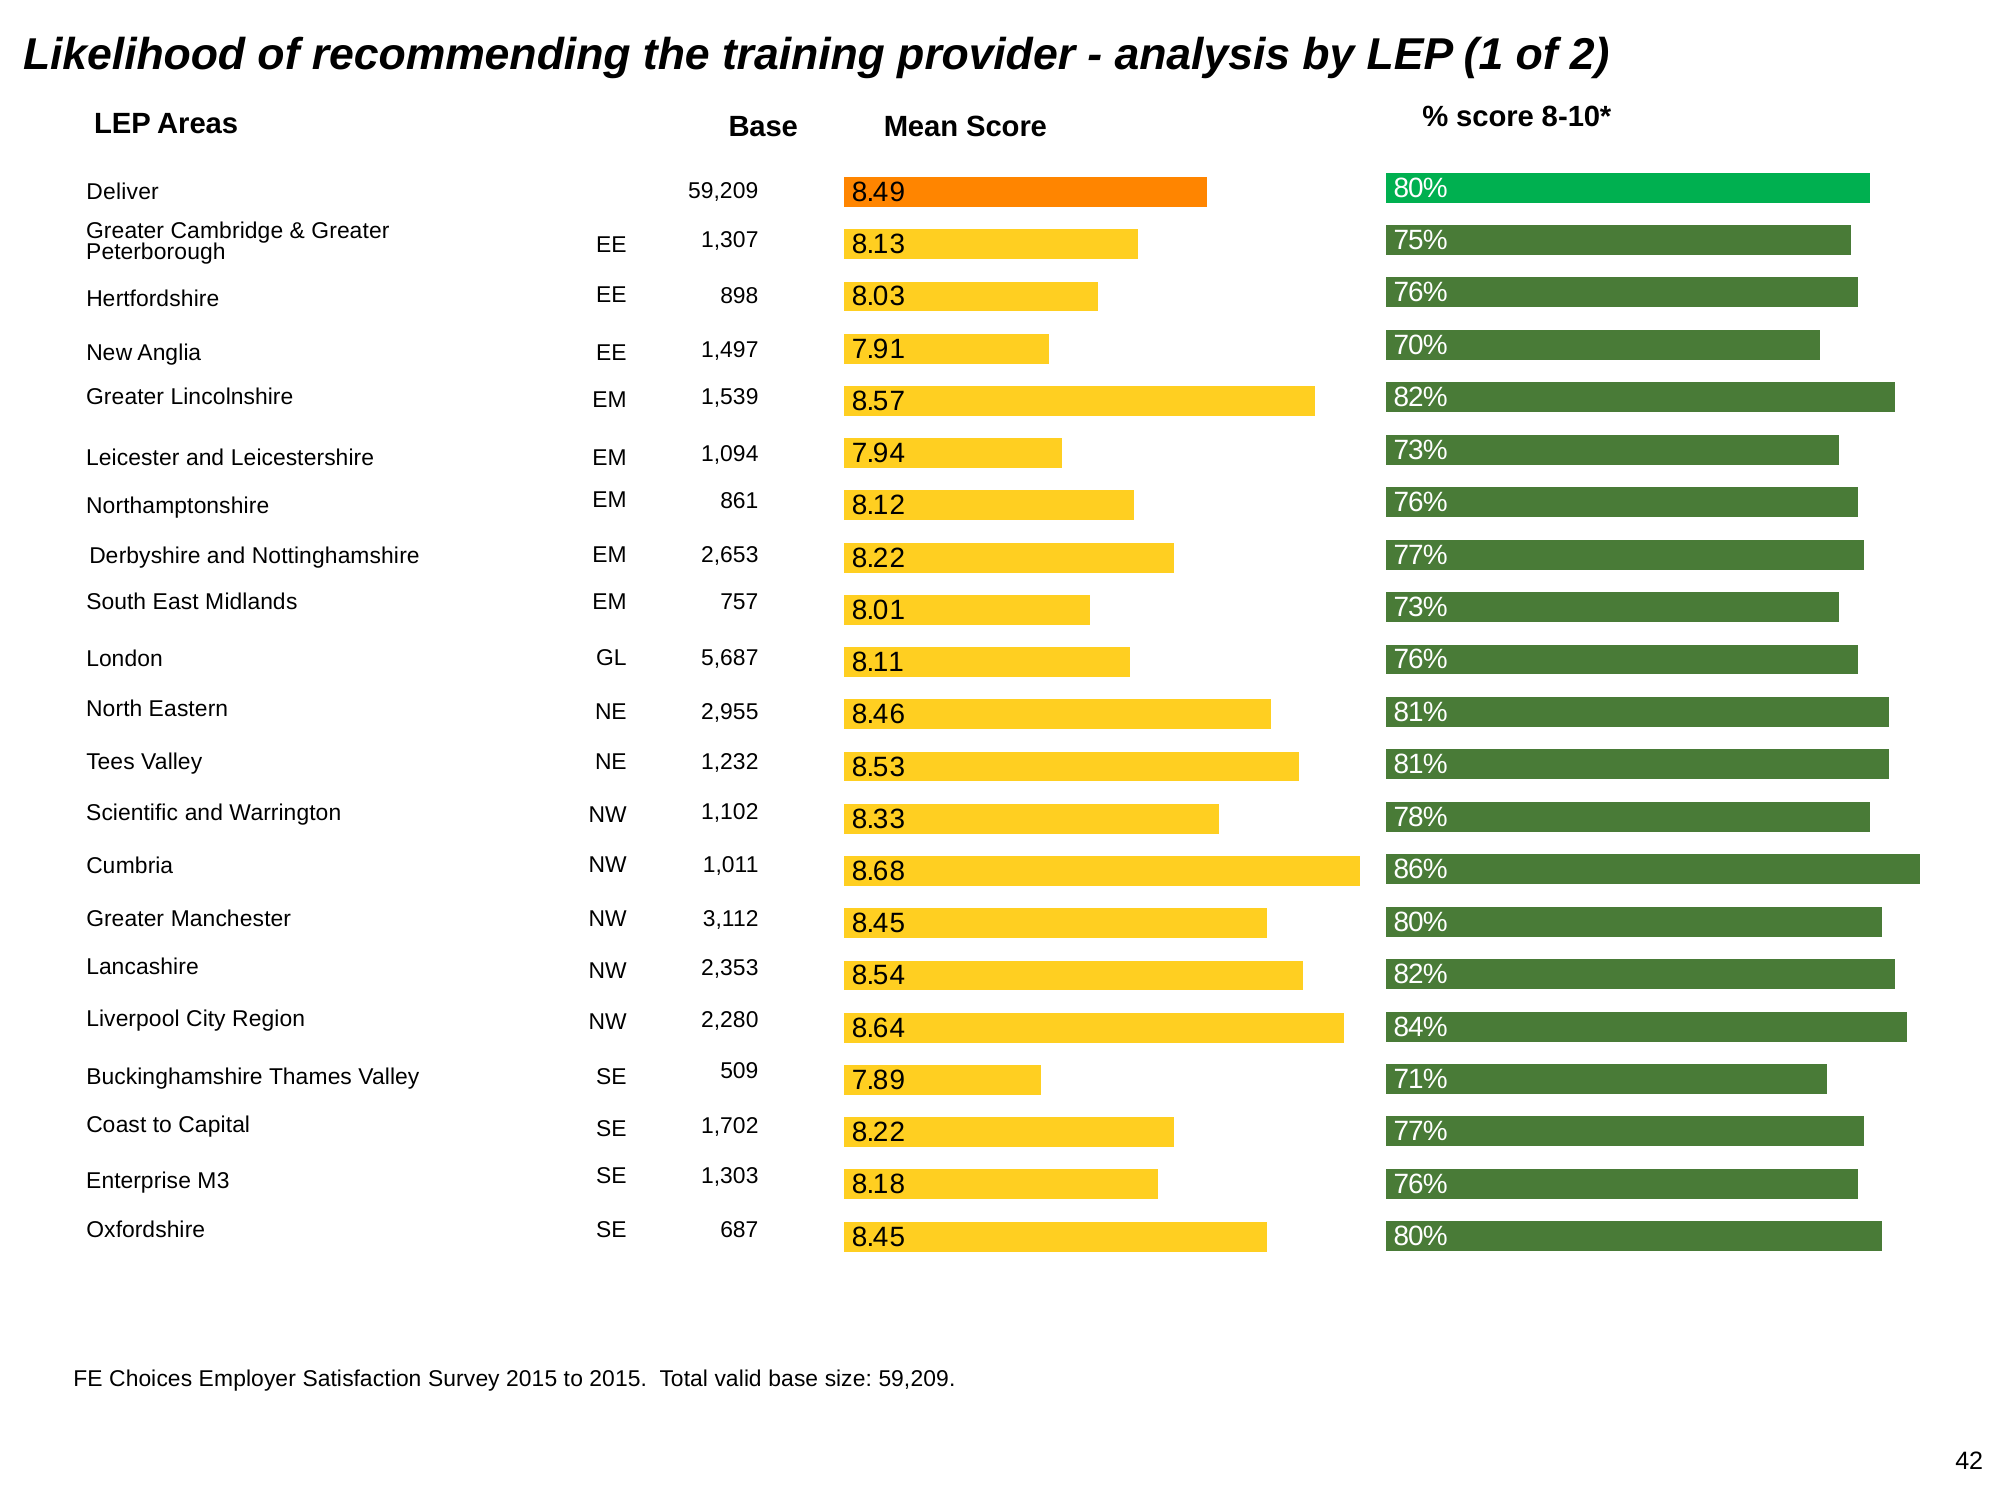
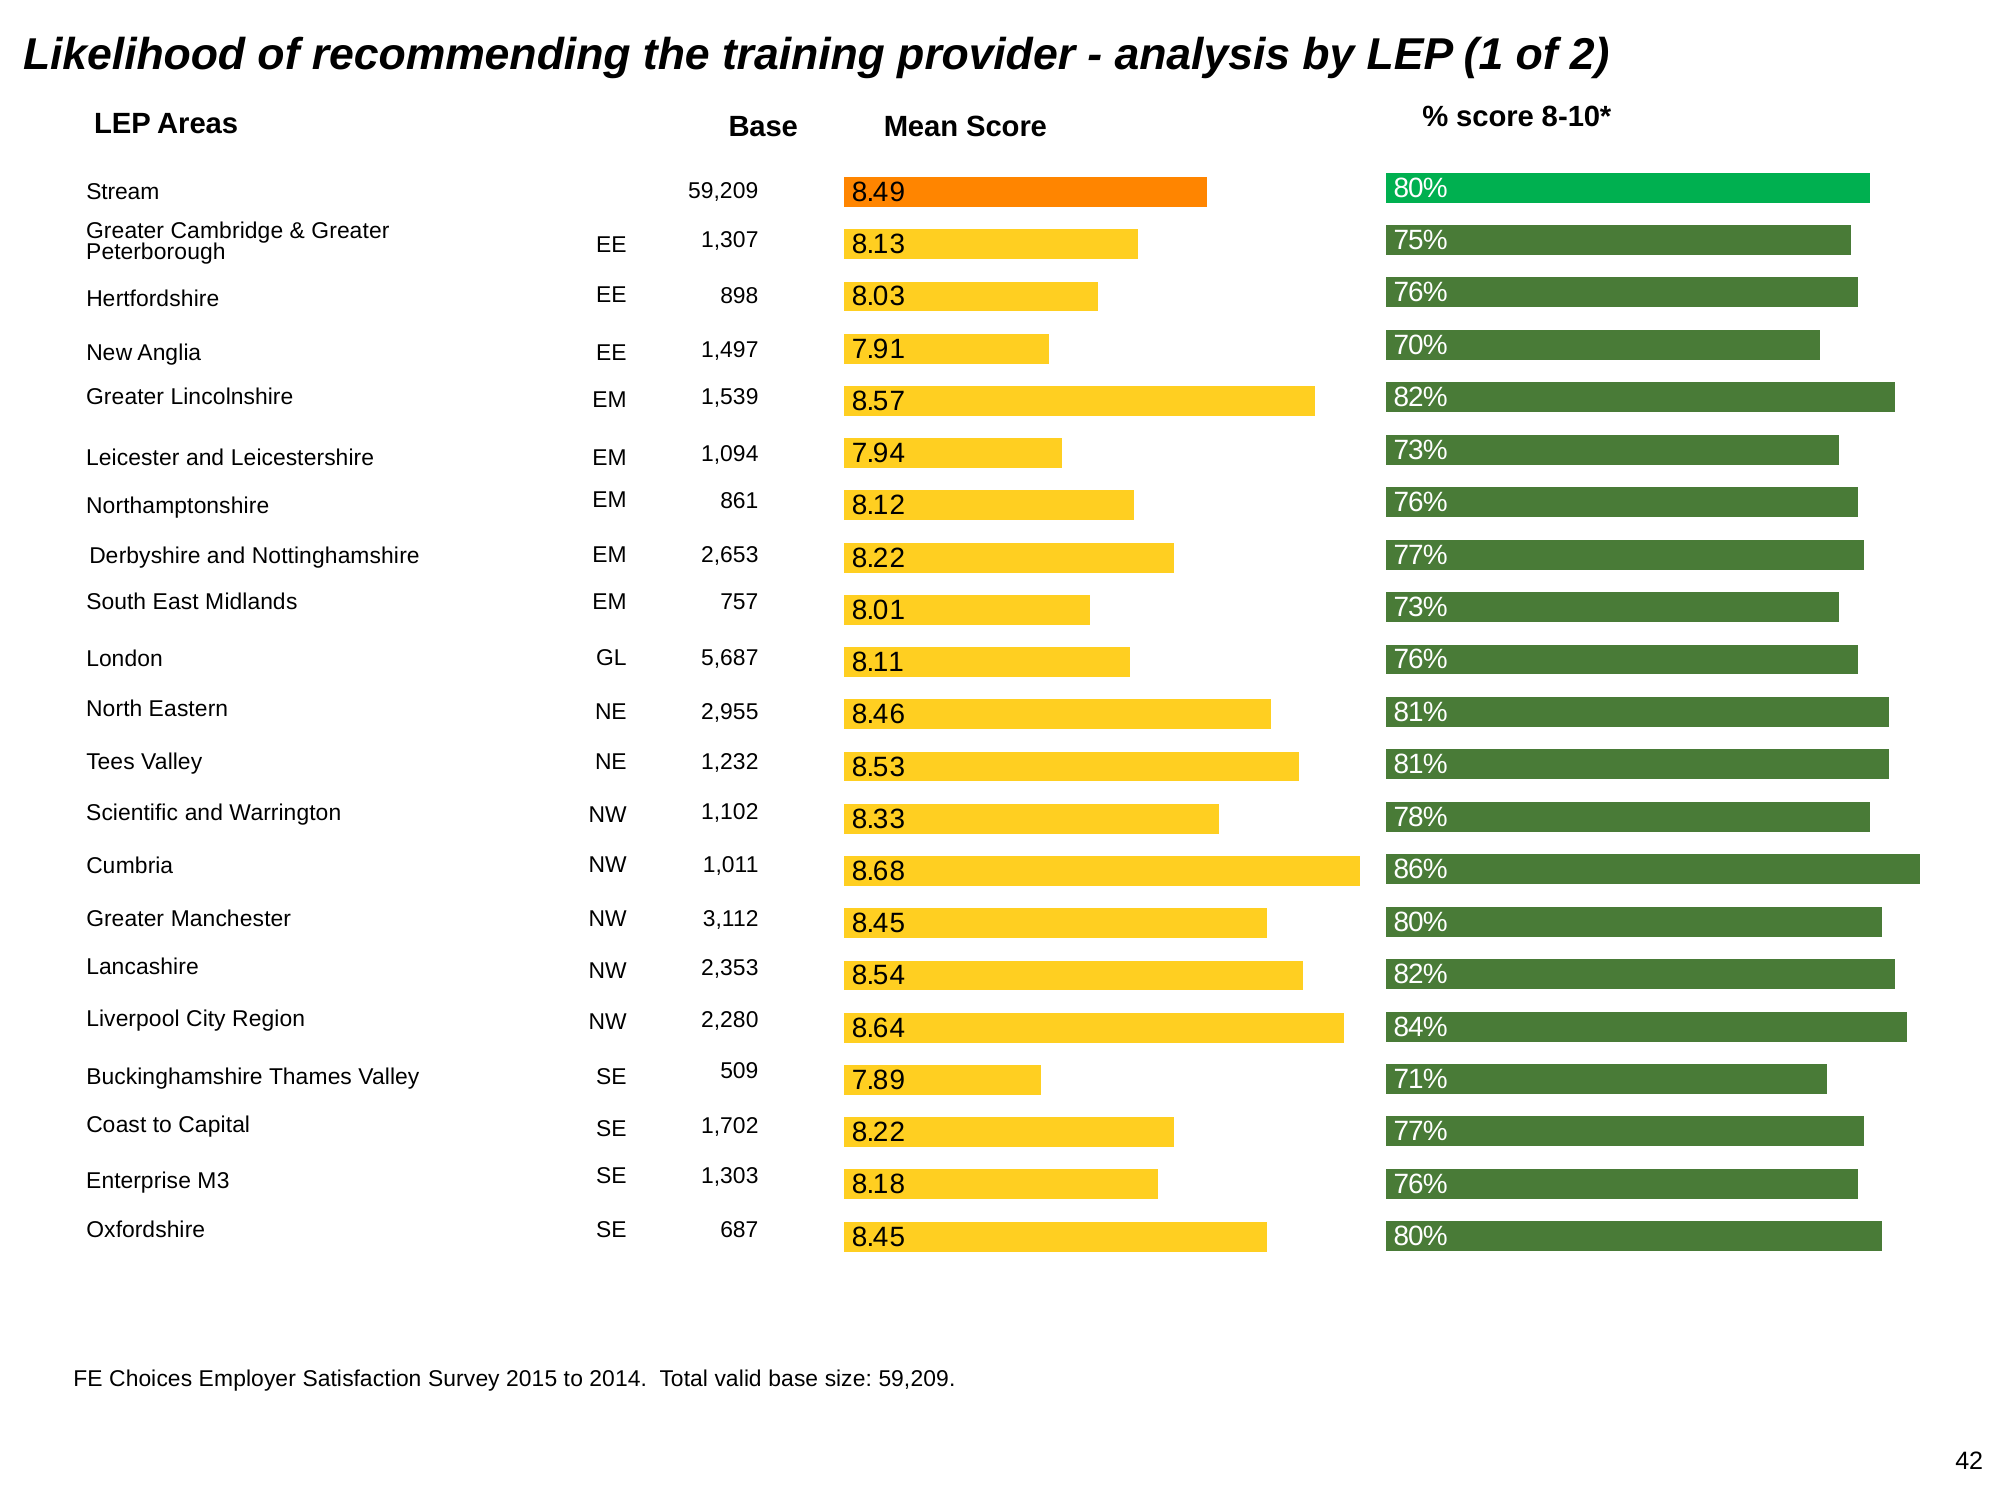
Deliver: Deliver -> Stream (123, 192)
to 2015: 2015 -> 2014 (618, 1379)
